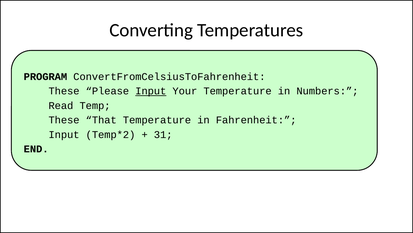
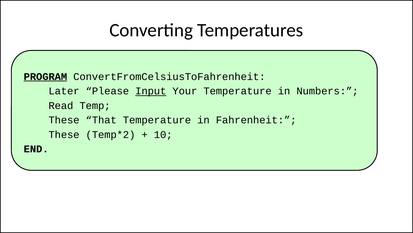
PROGRAM underline: none -> present (45, 76)
These: These -> Later (64, 91)
Input: Input -> These (64, 134)
31: 31 -> 10 (163, 134)
